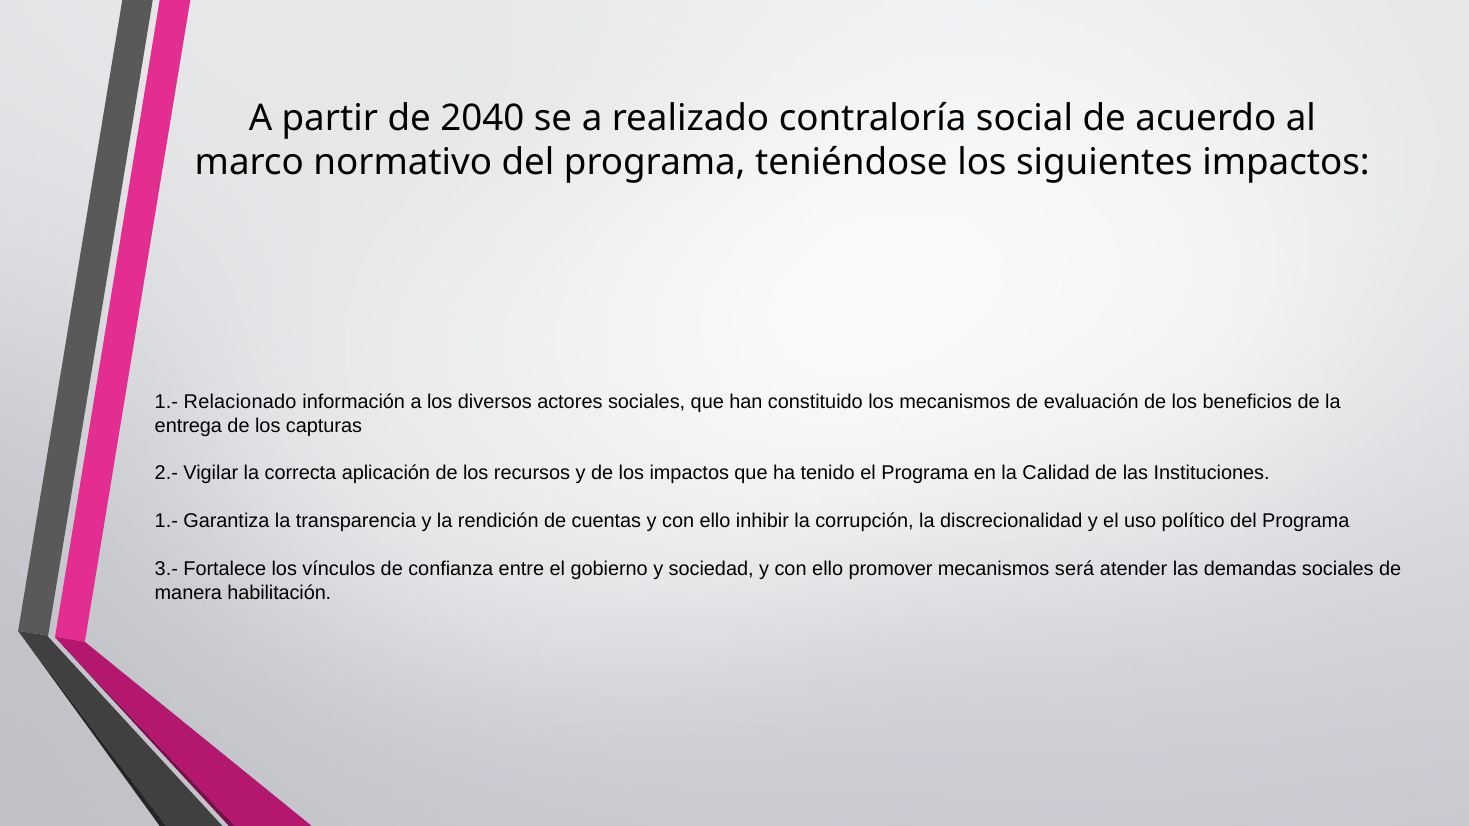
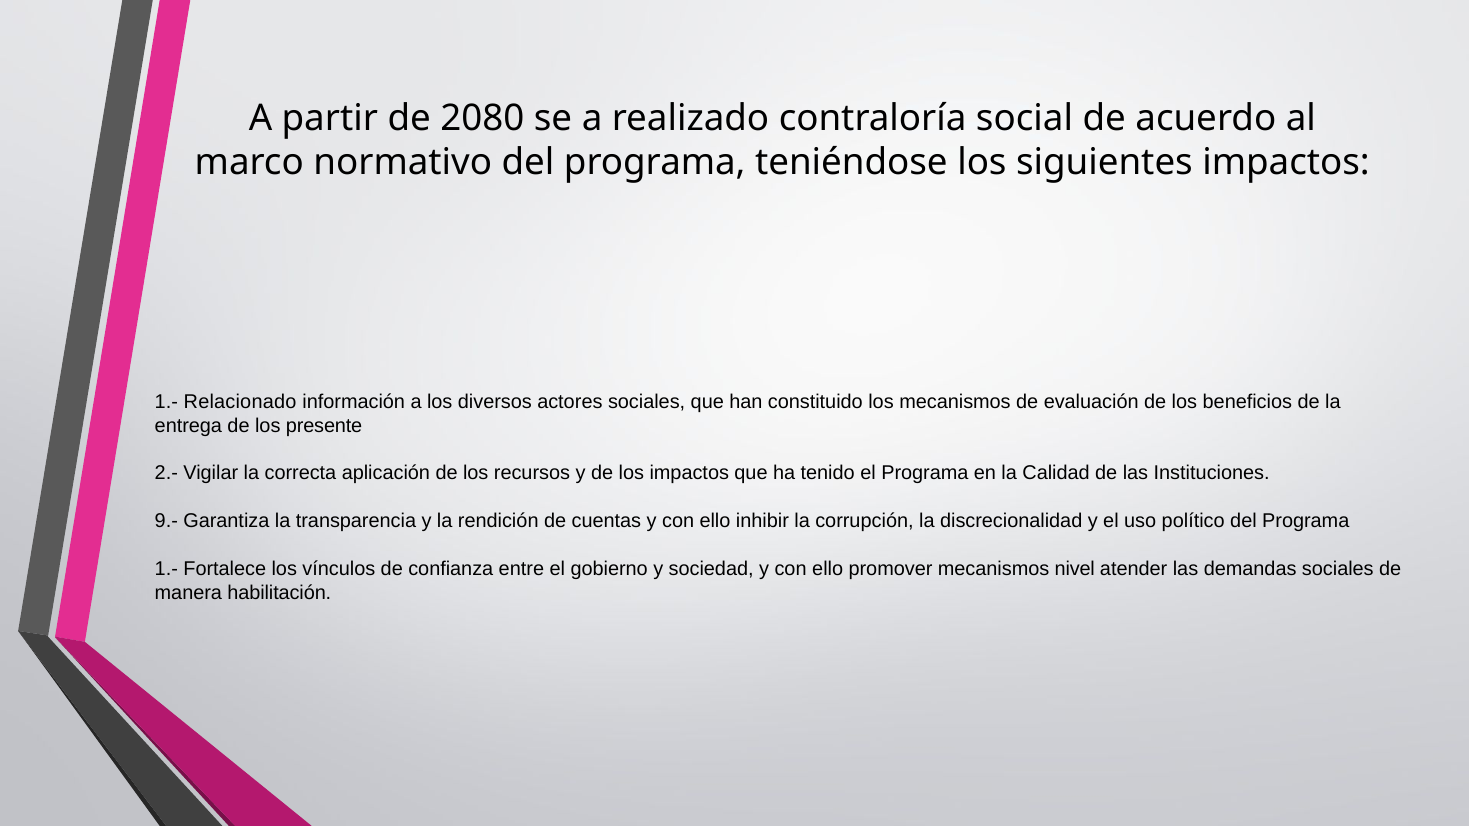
2040: 2040 -> 2080 (482, 119)
capturas: capturas -> presente (324, 426)
1.-: 1.- -> 9.- (166, 521)
3.-: 3.- -> 1.- (166, 569)
será: será -> nivel (1075, 569)
